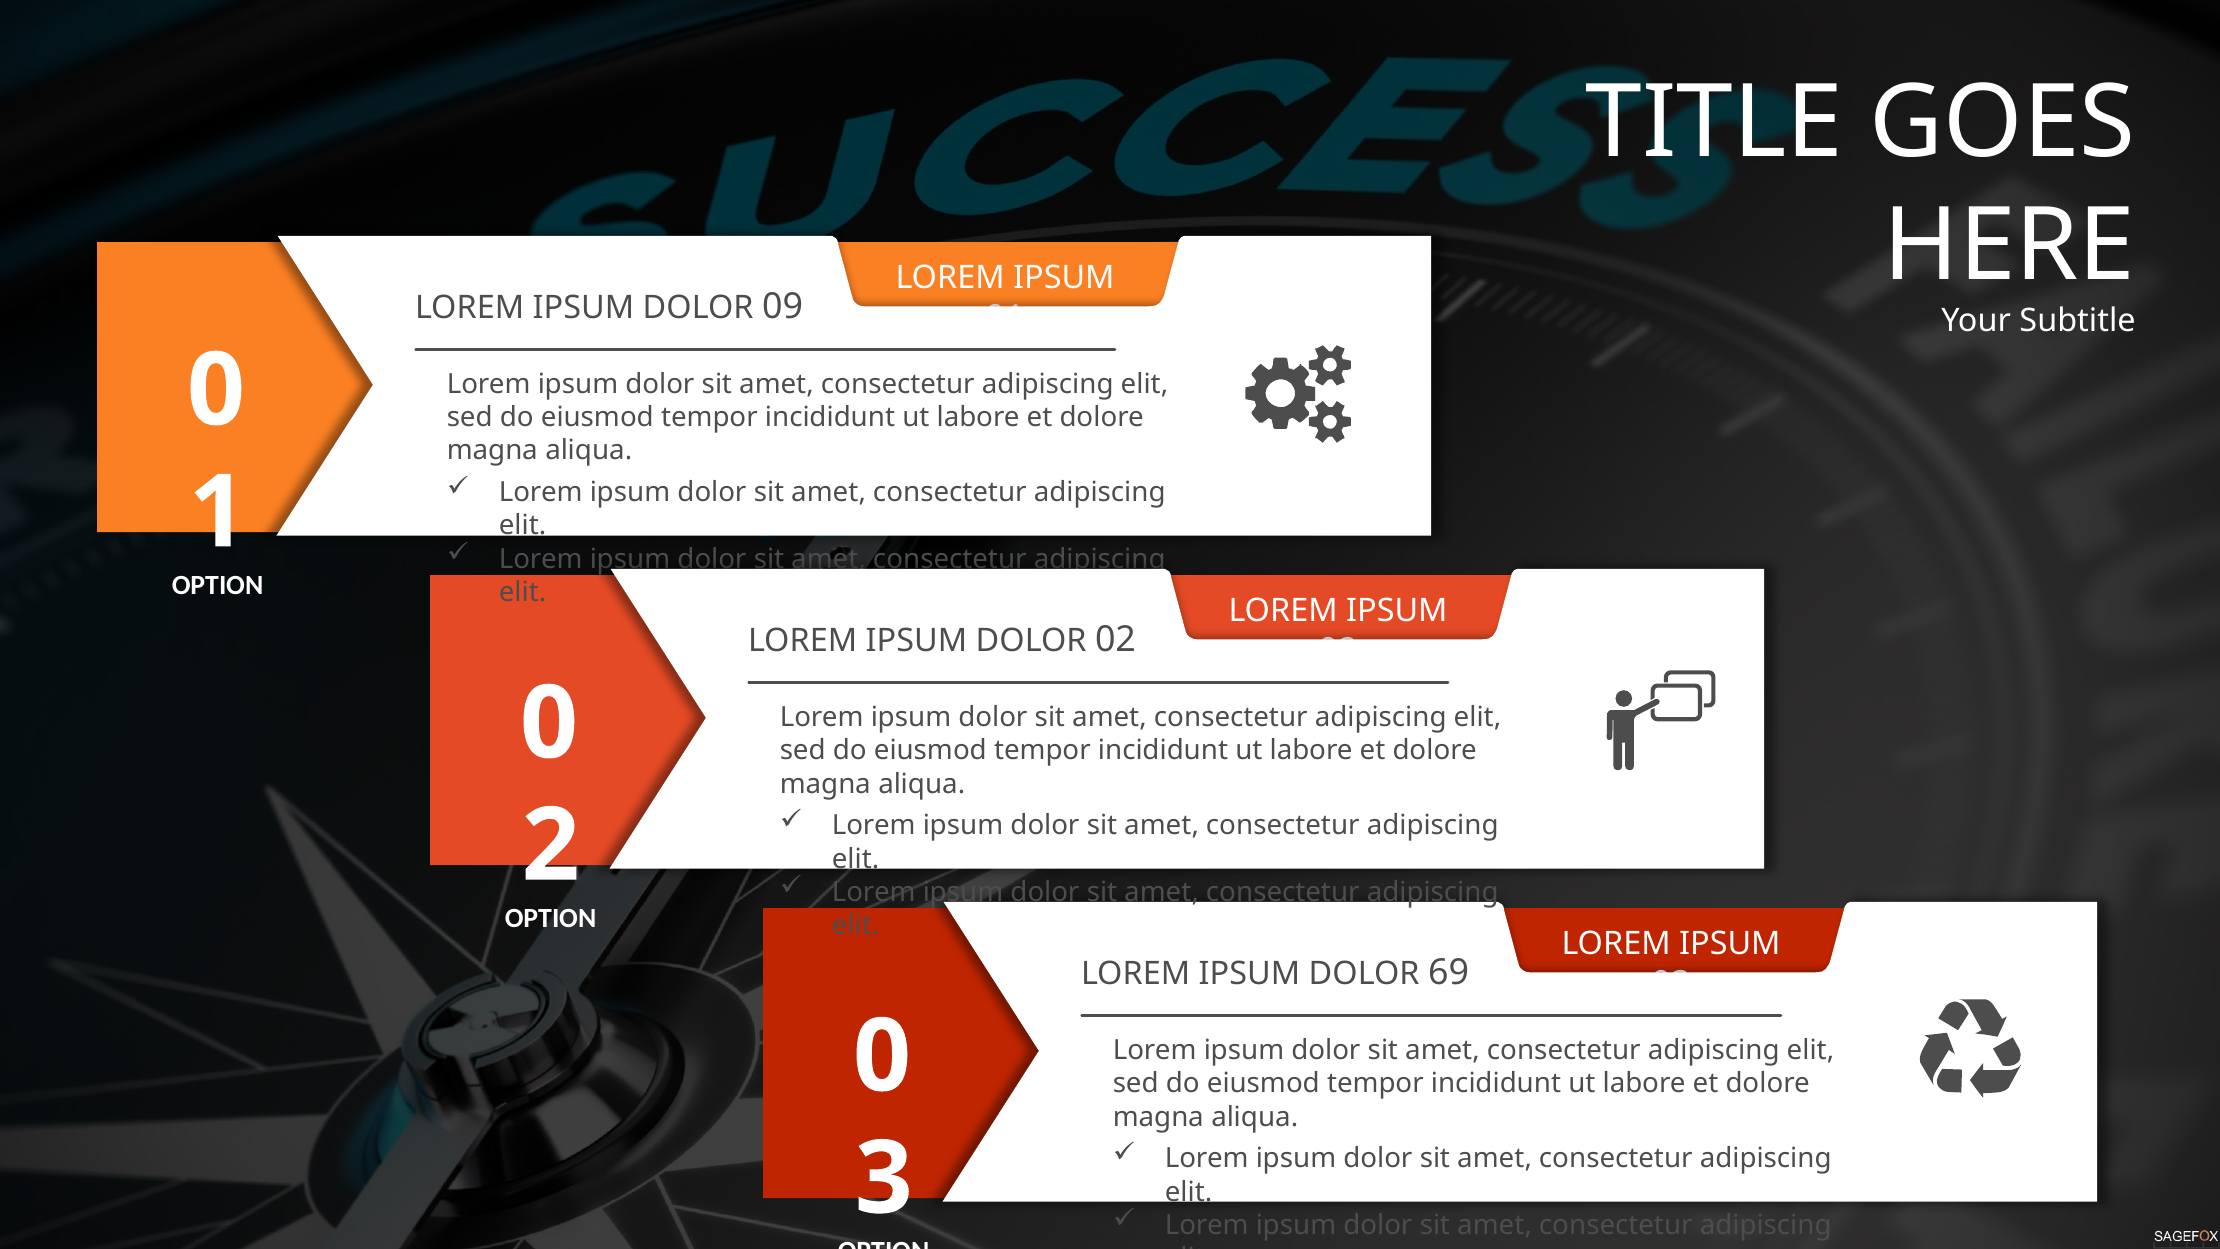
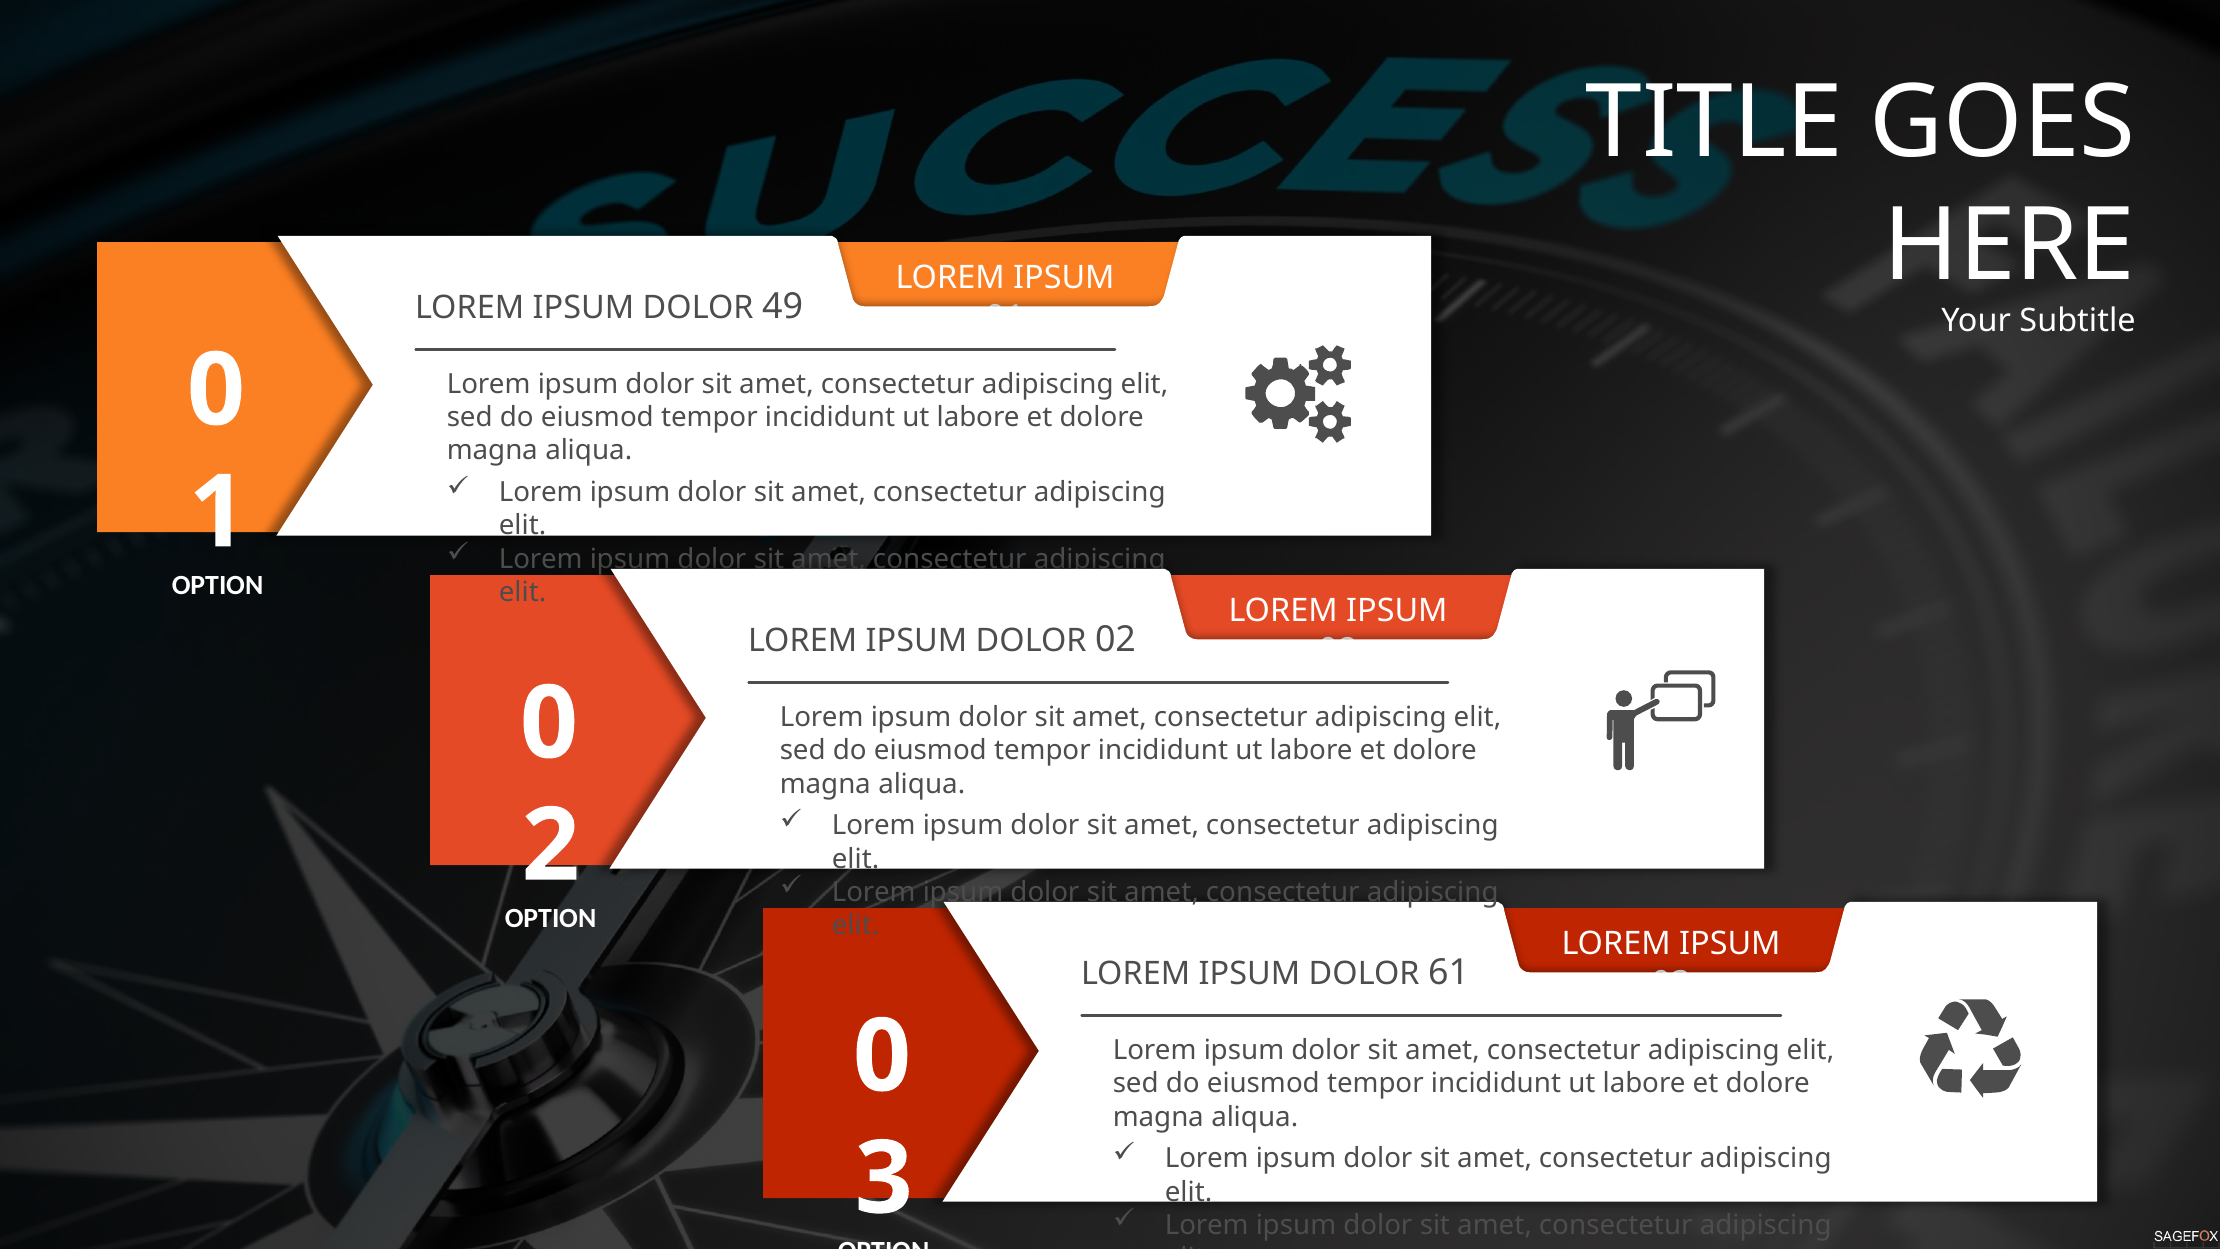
09: 09 -> 49 (783, 306)
69: 69 -> 61 (1449, 972)
